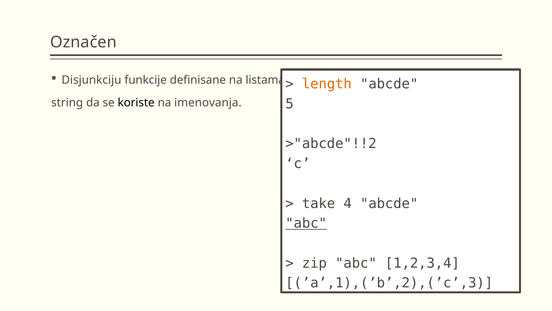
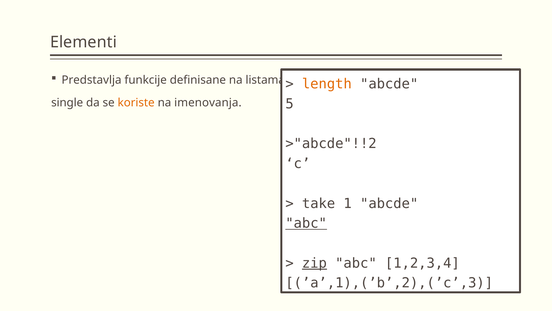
Označen: Označen -> Elementi (83, 42)
Disjunkciju: Disjunkciju -> Predstavlja (91, 80)
string: string -> single (67, 103)
koriste colour: black -> orange (136, 103)
4: 4 -> 1 (348, 203)
zip underline: none -> present (314, 263)
